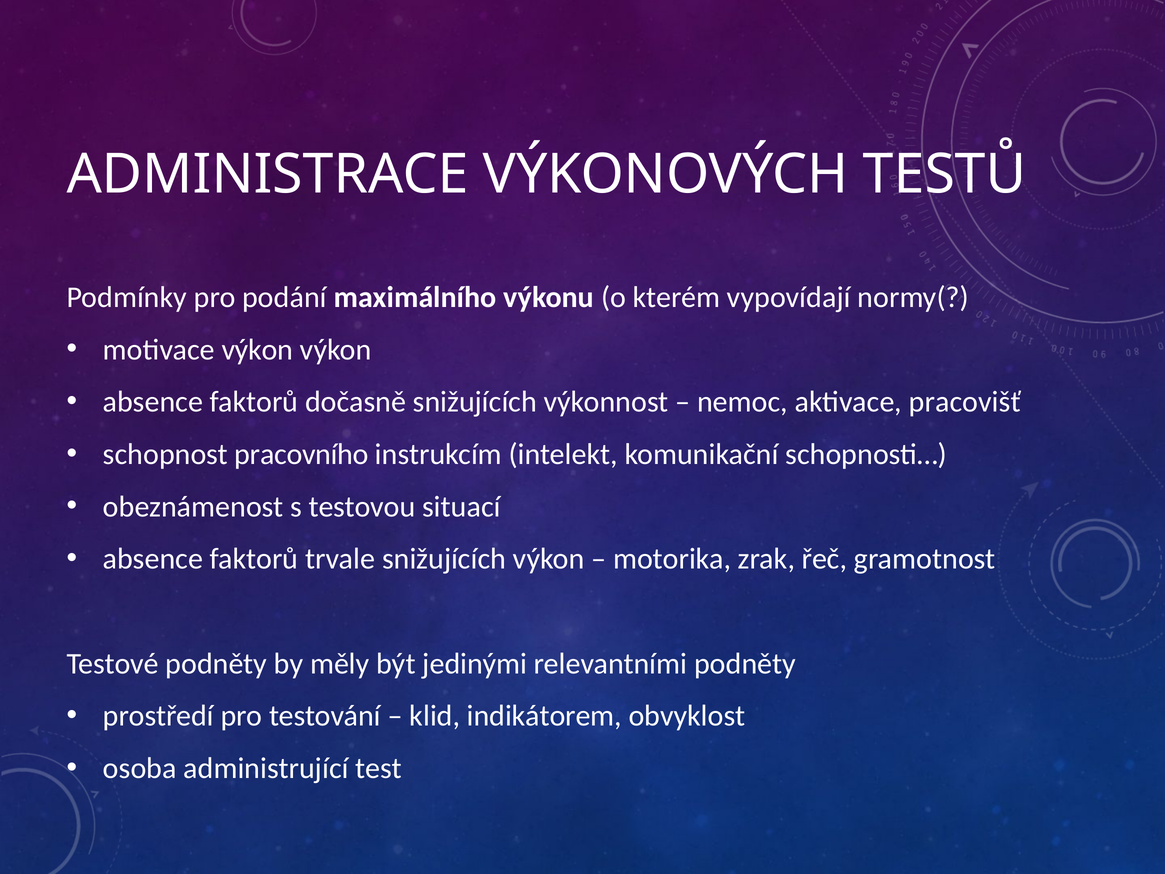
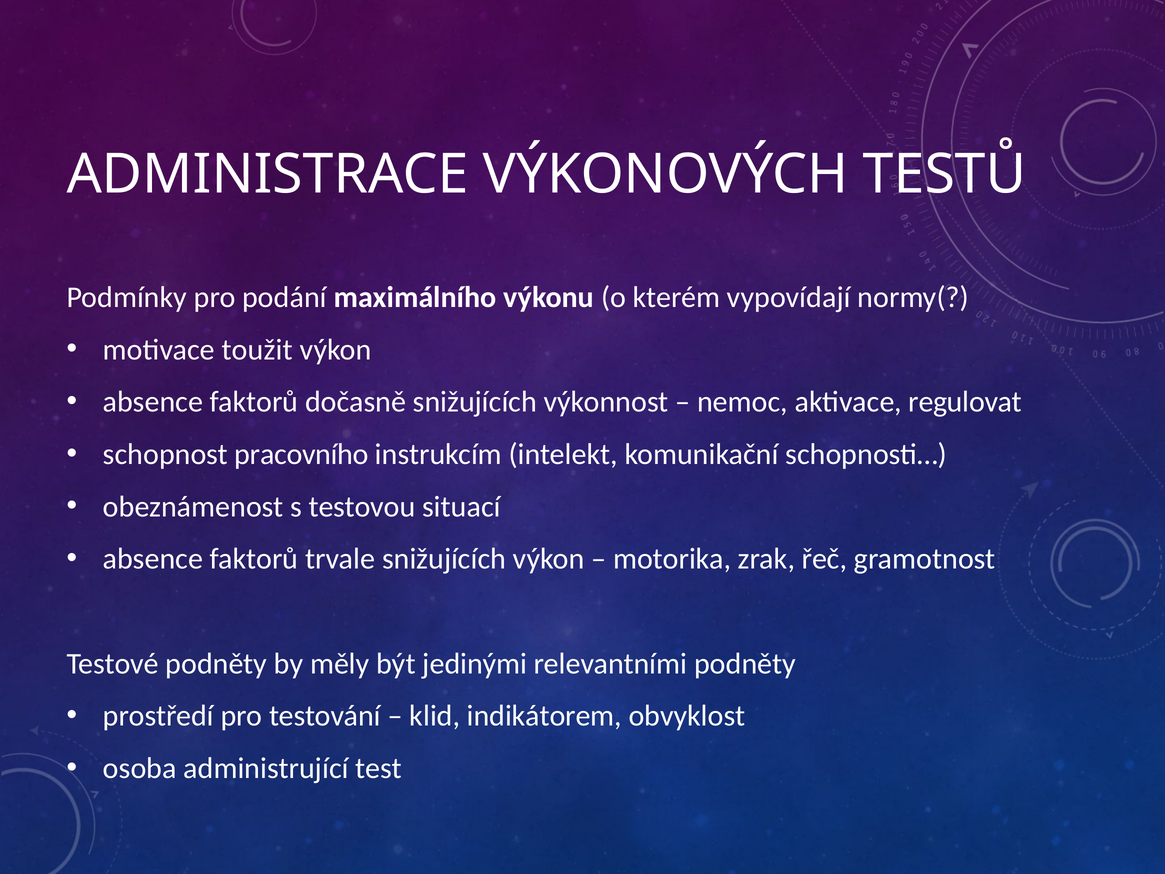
motivace výkon: výkon -> toužit (257, 350)
pracovišť: pracovišť -> regulovat (965, 402)
